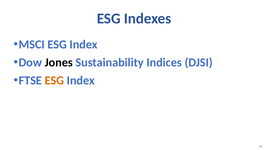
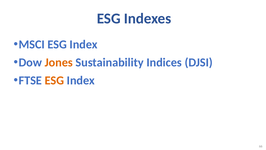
Jones colour: black -> orange (59, 62)
